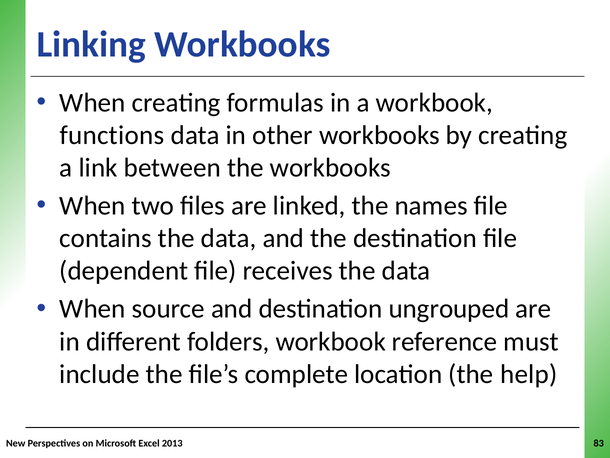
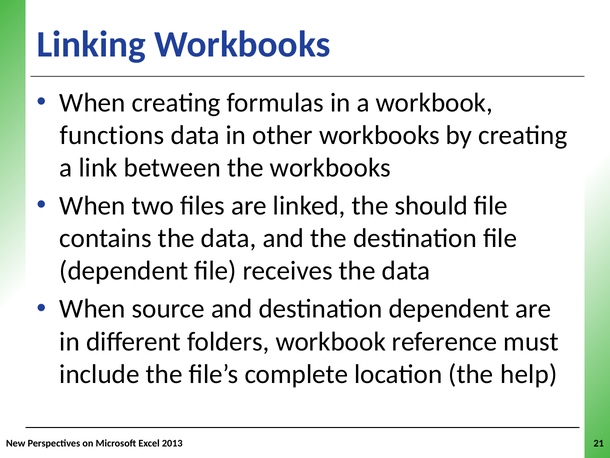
names: names -> should (431, 206)
destination ungrouped: ungrouped -> dependent (449, 309)
83: 83 -> 21 (599, 443)
